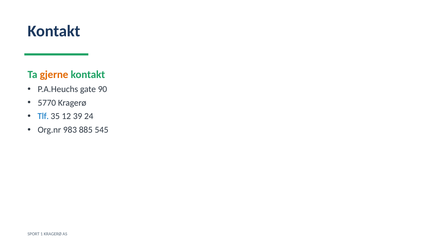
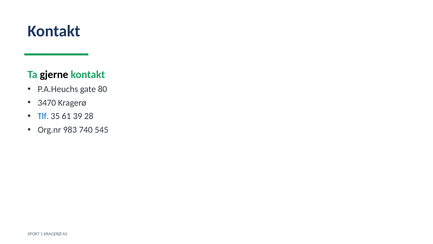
gjerne colour: orange -> black (54, 75)
90: 90 -> 80 (102, 89)
5770: 5770 -> 3470 (47, 103)
12: 12 -> 61 (66, 116)
24: 24 -> 28 (89, 116)
885: 885 -> 740 (86, 130)
